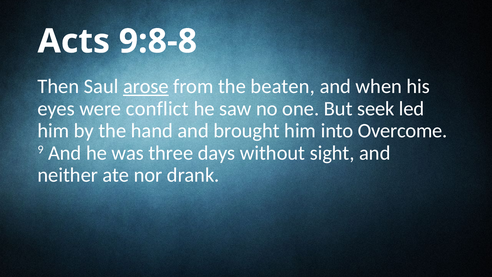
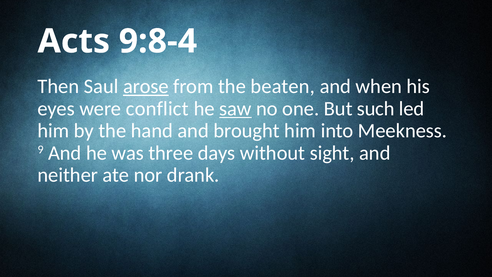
9:8-8: 9:8-8 -> 9:8-4 (158, 41)
saw underline: none -> present (235, 109)
seek: seek -> such (376, 109)
Overcome: Overcome -> Meekness (403, 131)
